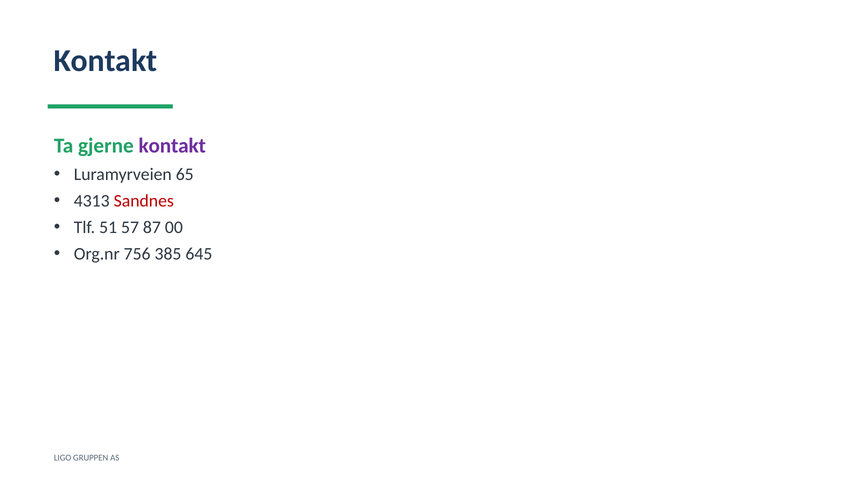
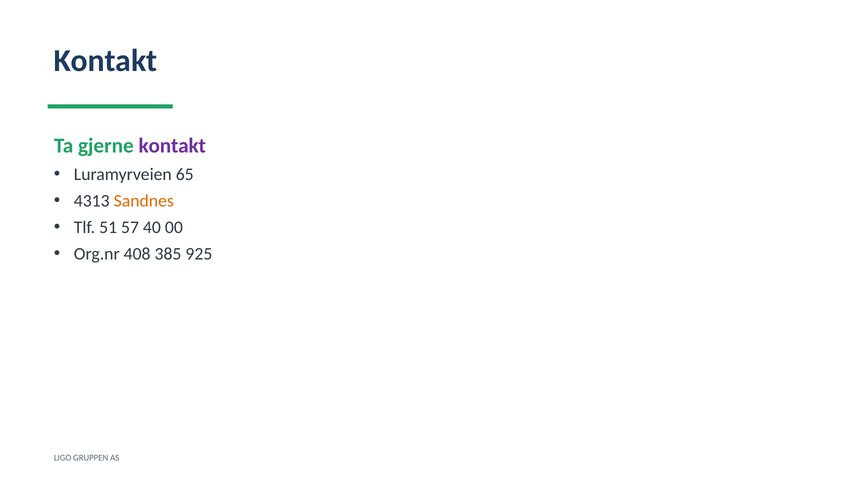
Sandnes colour: red -> orange (144, 201)
87: 87 -> 40 (152, 227)
756: 756 -> 408 (137, 254)
645: 645 -> 925 (199, 254)
